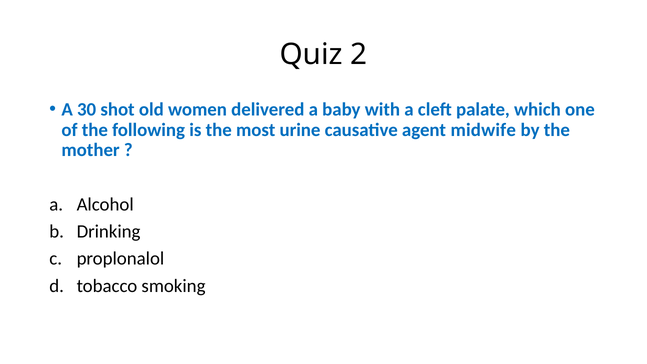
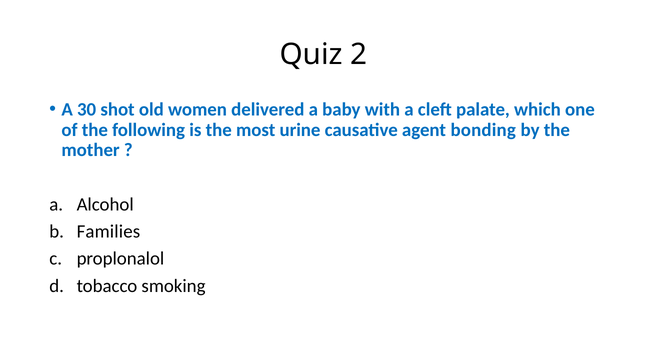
midwife: midwife -> bonding (483, 130)
Drinking: Drinking -> Families (108, 232)
